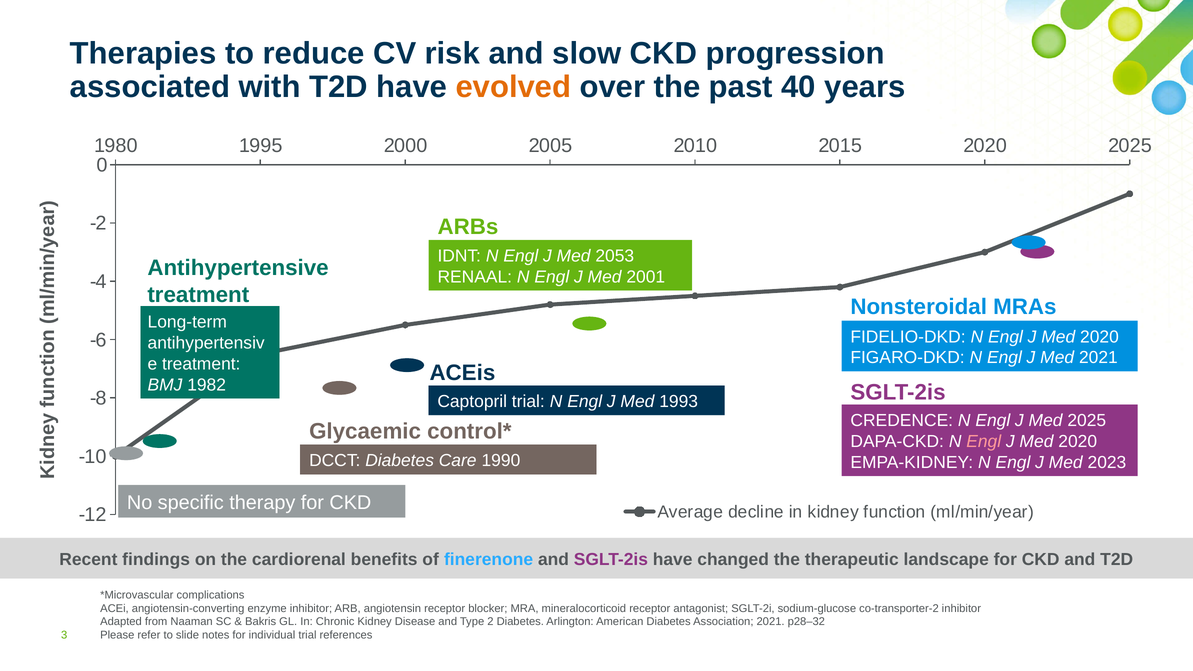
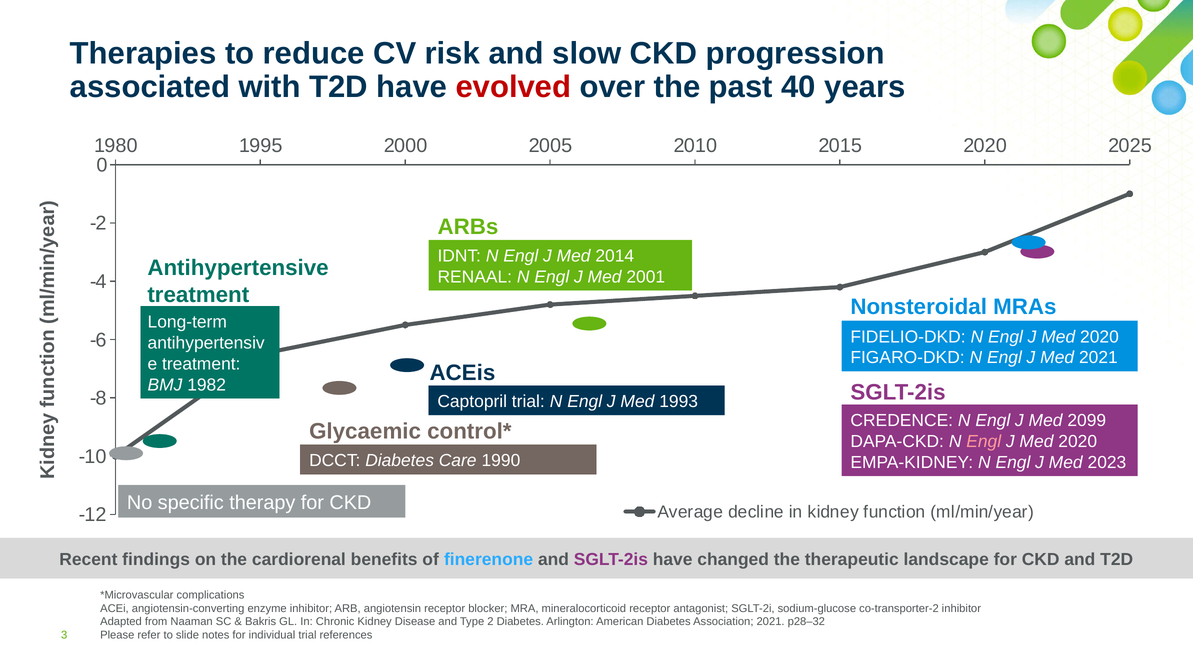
evolved colour: orange -> red (513, 87)
2053: 2053 -> 2014 (615, 256)
Med 2025: 2025 -> 2099 (1087, 421)
